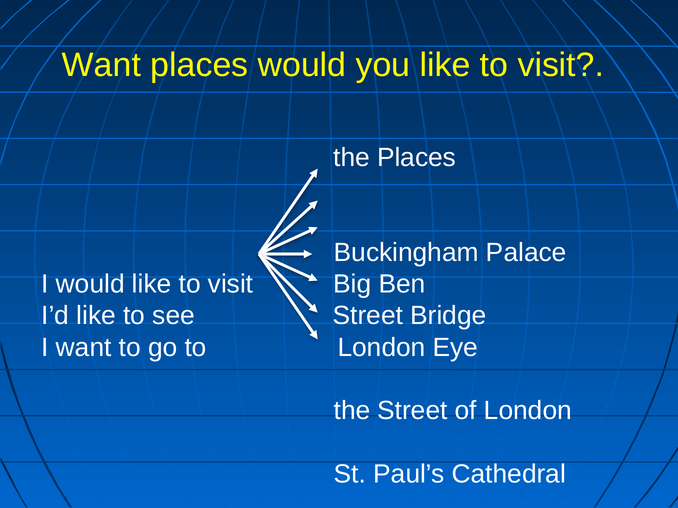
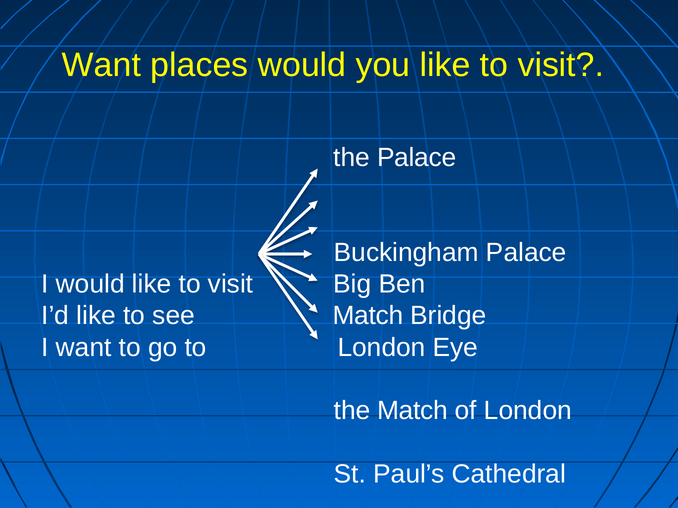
the Places: Places -> Palace (417, 158)
see Street: Street -> Match (368, 316)
the Street: Street -> Match (413, 411)
